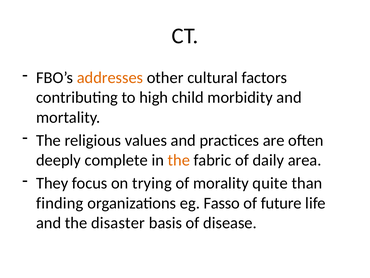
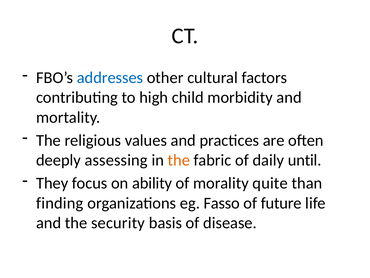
addresses colour: orange -> blue (110, 78)
complete: complete -> assessing (116, 160)
area: area -> until (305, 160)
trying: trying -> ability (152, 183)
disaster: disaster -> security (118, 222)
